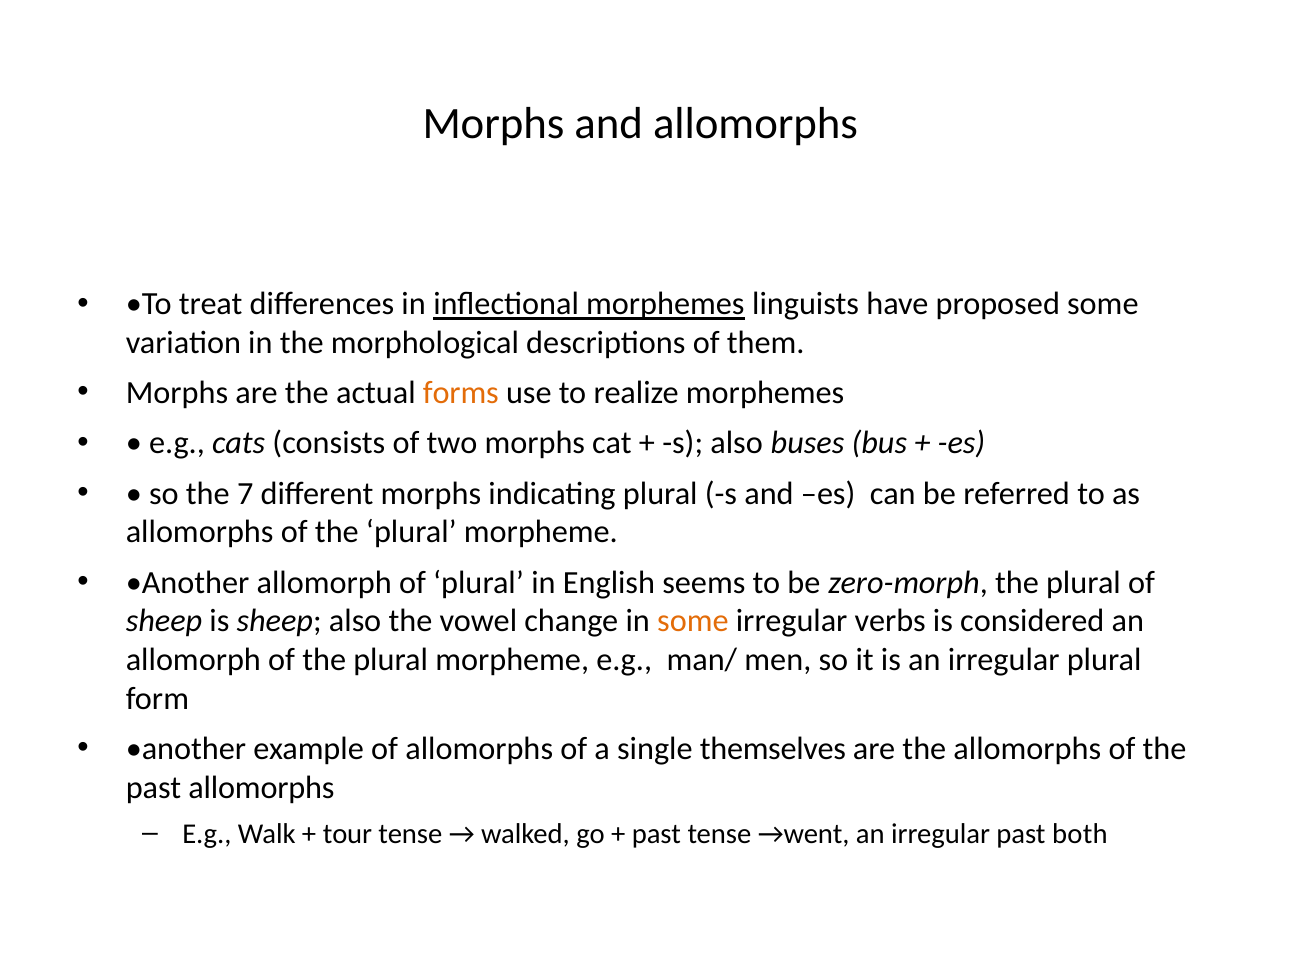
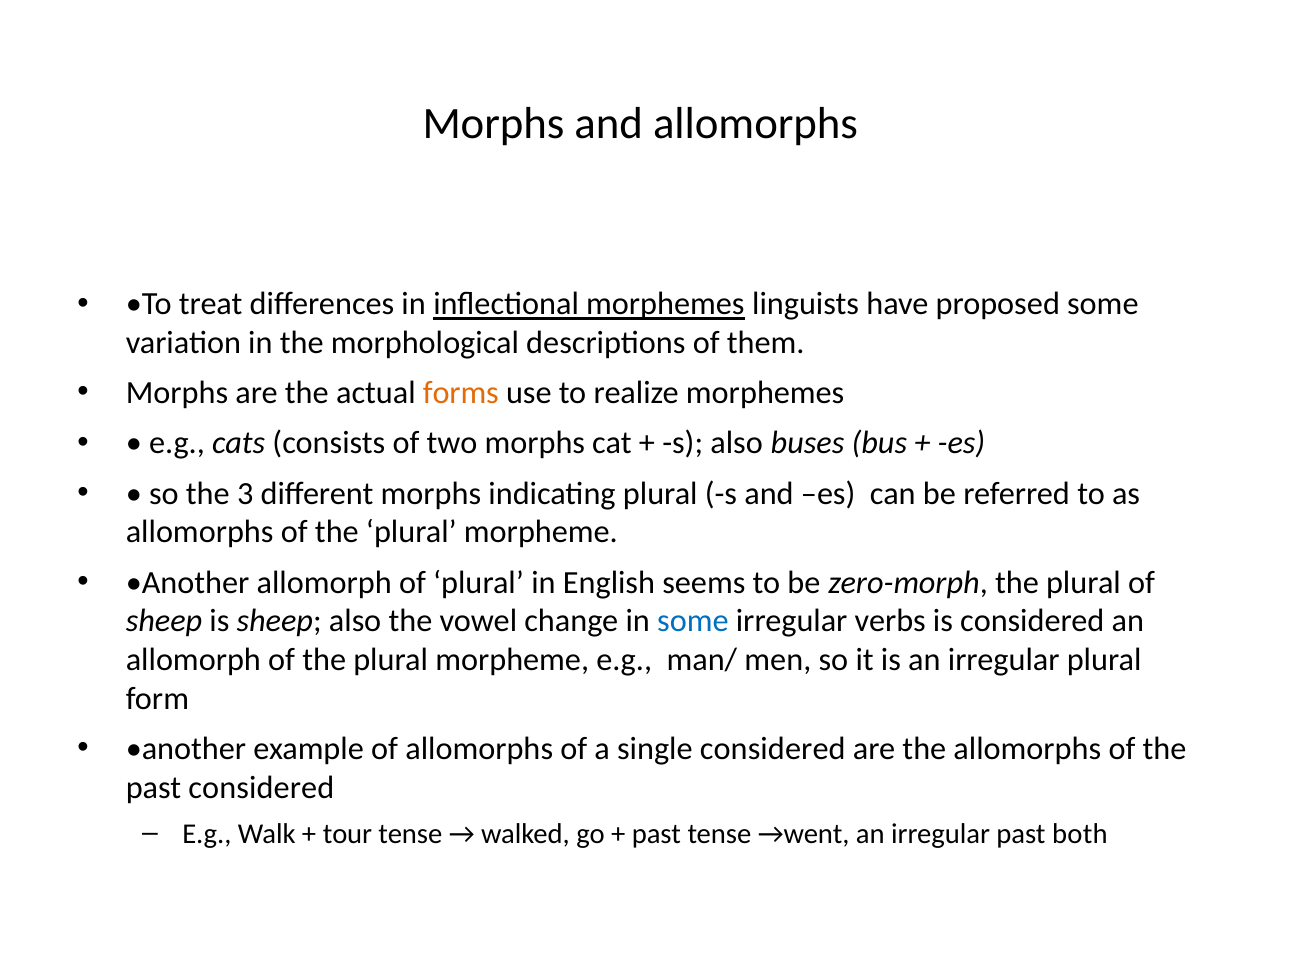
7: 7 -> 3 (245, 494)
some colour: orange -> blue (693, 621)
single themselves: themselves -> considered (773, 749)
past allomorphs: allomorphs -> considered (261, 788)
